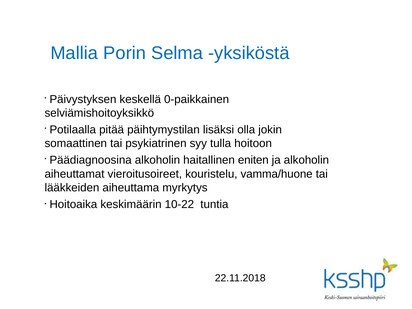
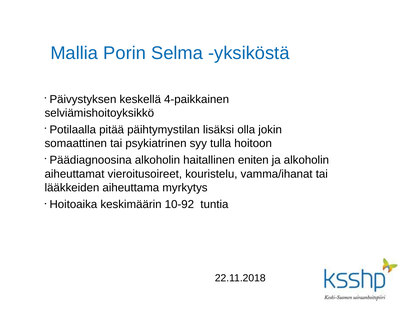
0-paikkainen: 0-paikkainen -> 4-paikkainen (197, 99)
vamma/huone: vamma/huone -> vamma/ihanat (277, 174)
10-22: 10-22 -> 10-92 (179, 204)
